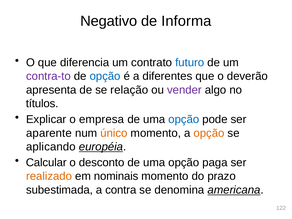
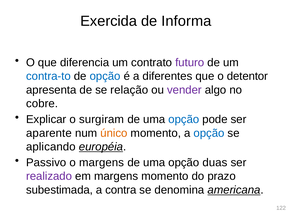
Negativo: Negativo -> Exercida (109, 21)
futuro colour: blue -> purple (190, 63)
contra-to colour: purple -> blue (48, 76)
deverão: deverão -> detentor (247, 76)
títulos: títulos -> cobre (42, 104)
empresa: empresa -> surgiram (102, 119)
opção colour: orange -> blue (209, 133)
Calcular: Calcular -> Passivo (46, 163)
o desconto: desconto -> margens (102, 163)
paga: paga -> duas (215, 163)
realizado colour: orange -> purple (49, 176)
em nominais: nominais -> margens (116, 176)
